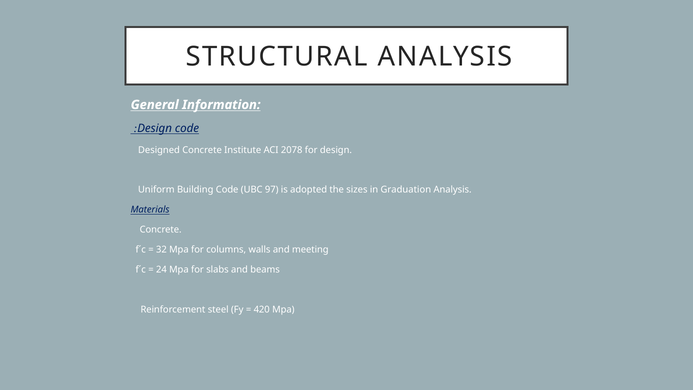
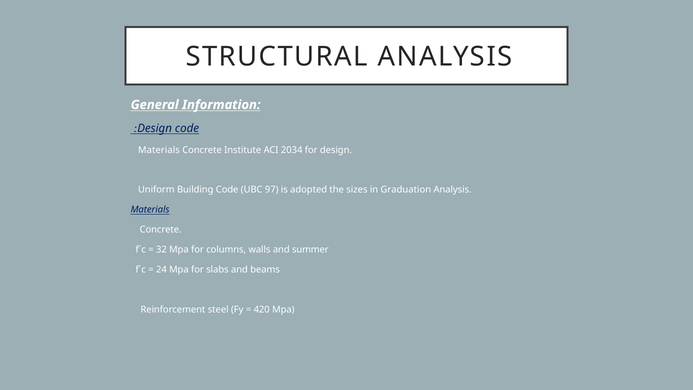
Designed: Designed -> Materials (159, 150)
2078: 2078 -> 2034 (292, 150)
meeting: meeting -> summer (310, 250)
